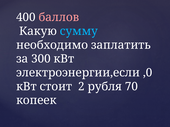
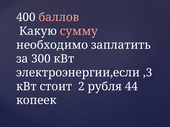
сумму colour: light blue -> pink (79, 31)
,0: ,0 -> ,3 (148, 73)
70: 70 -> 44 (131, 87)
